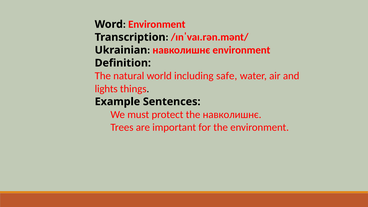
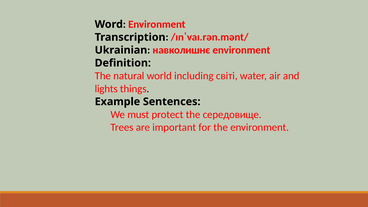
safe: safe -> світі (227, 76)
the навколишнє: навколишнє -> середовище (232, 115)
